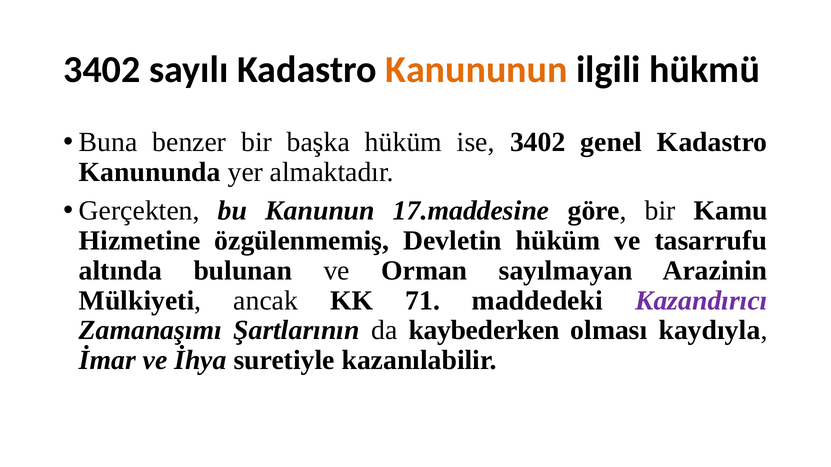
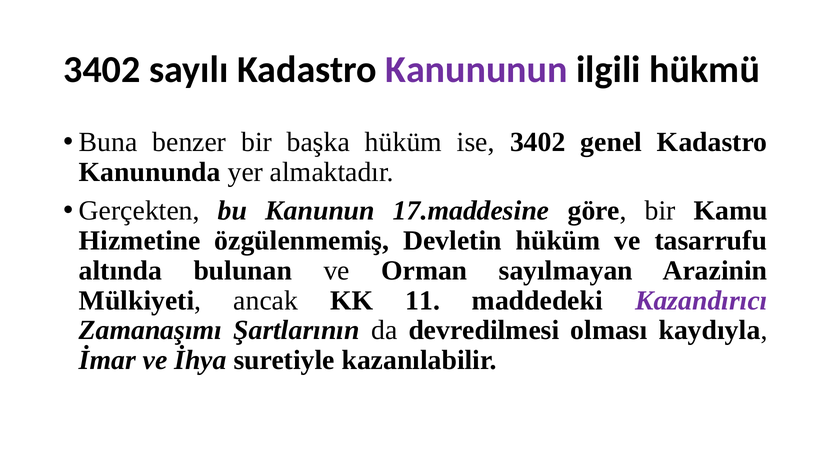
Kanununun colour: orange -> purple (477, 70)
71: 71 -> 11 (423, 301)
kaybederken: kaybederken -> devredilmesi (484, 331)
